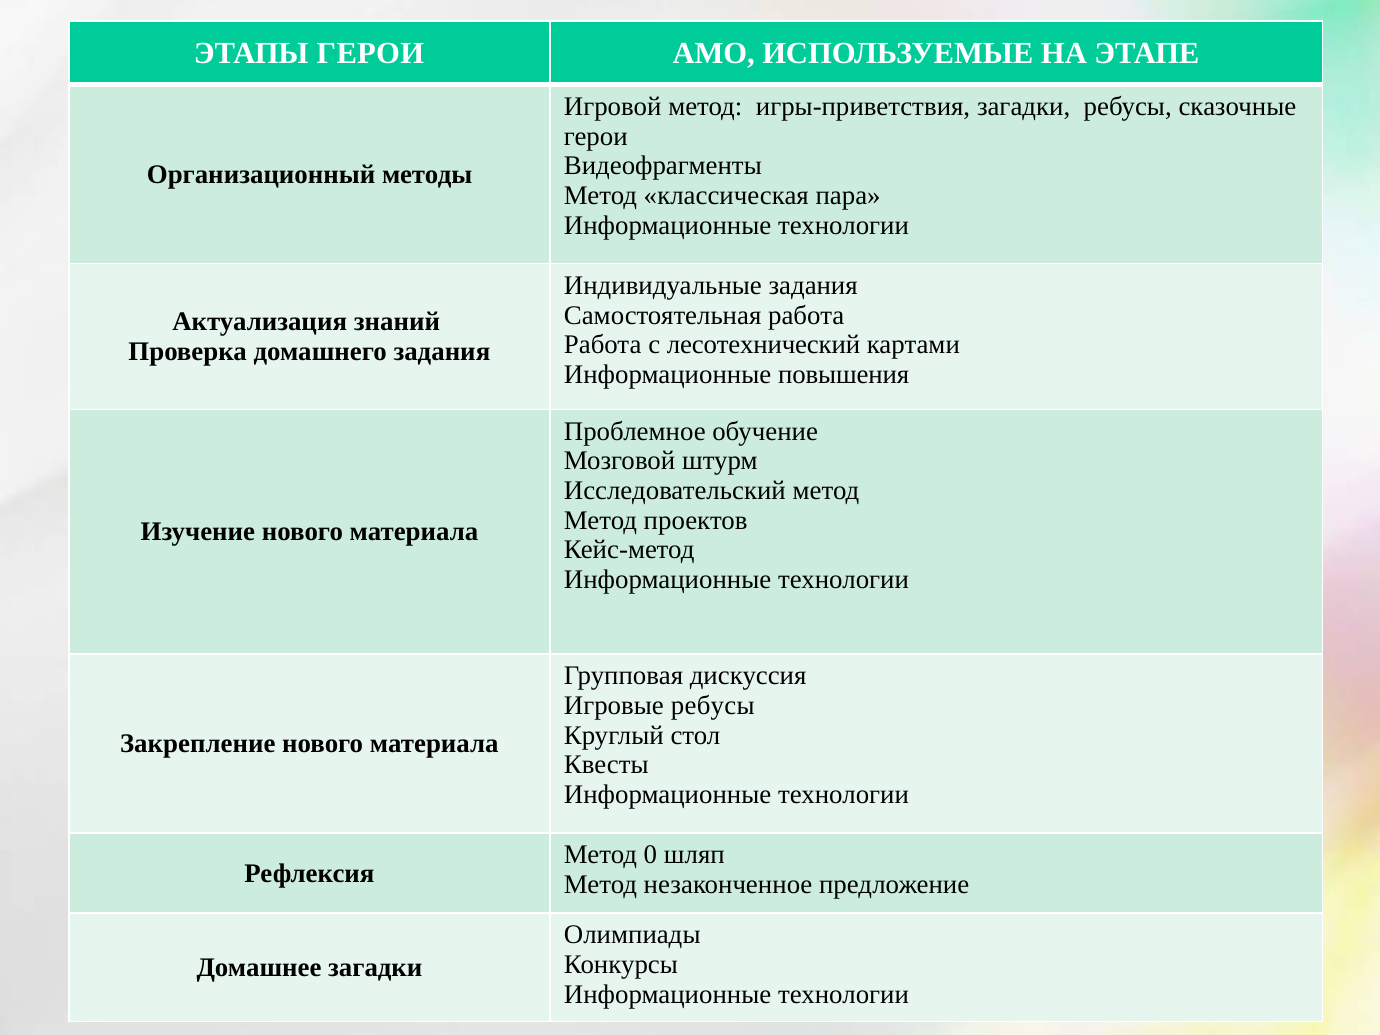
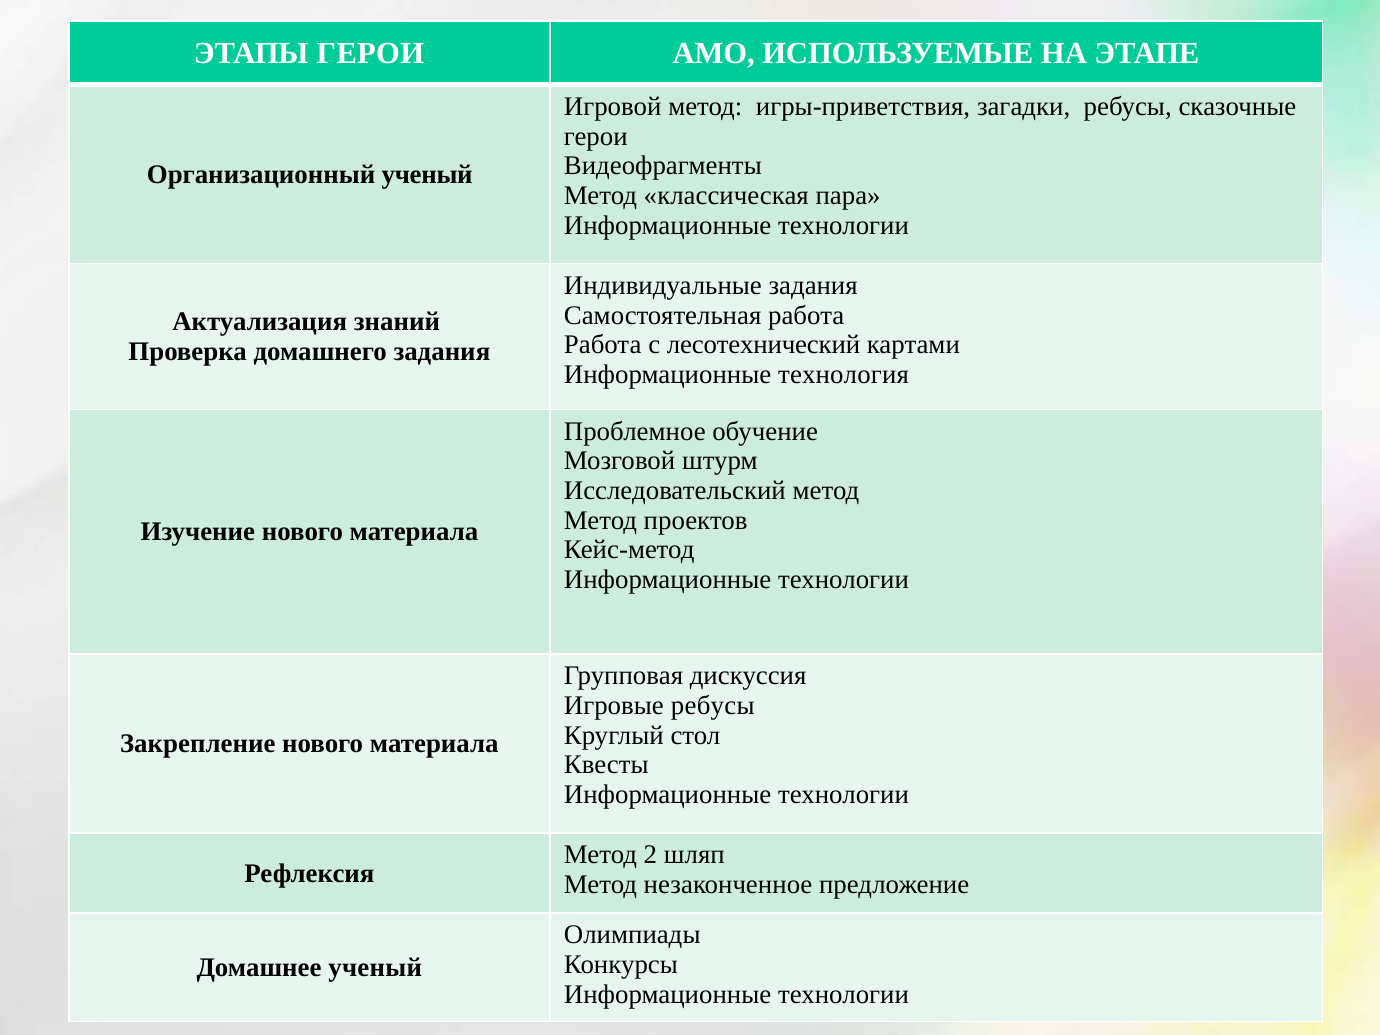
Организационный методы: методы -> ученый (427, 174)
повышения: повышения -> технология (843, 375)
0: 0 -> 2 (650, 855)
Домашнее загадки: загадки -> ученый (375, 967)
